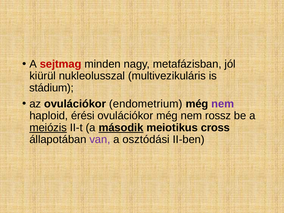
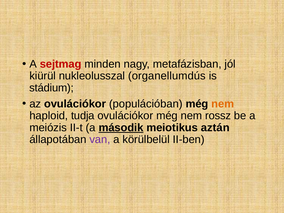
multivezikuláris: multivezikuláris -> organellumdús (167, 76)
endometrium: endometrium -> populációban (146, 104)
nem colour: purple -> orange (223, 104)
érési: érési -> tudja (83, 116)
meiózis underline: present -> none (48, 128)
cross: cross -> aztán (215, 128)
osztódási: osztódási -> körülbelül (146, 140)
